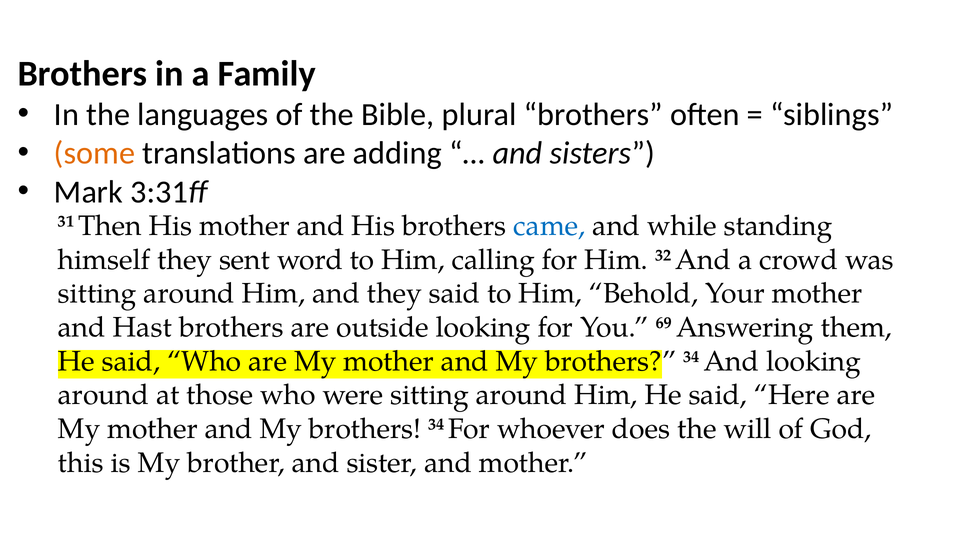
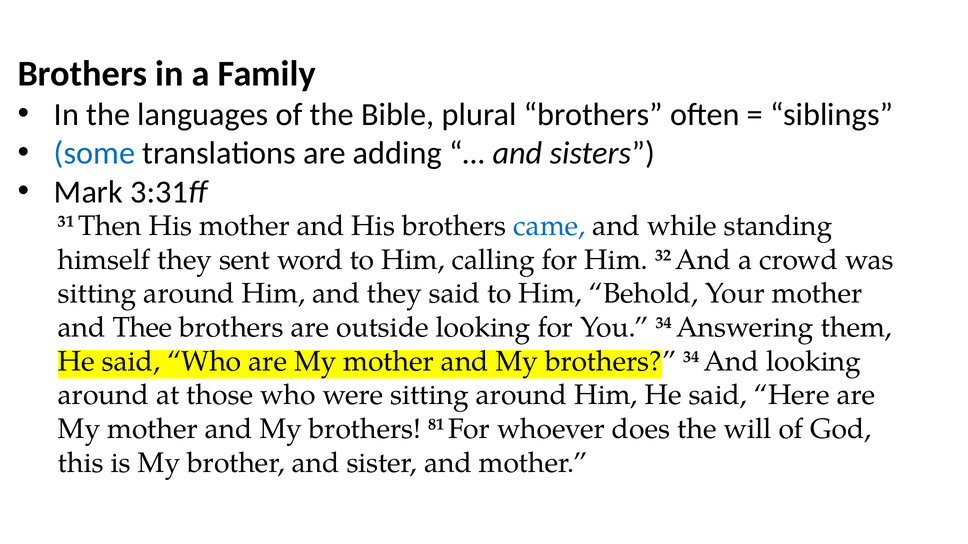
some colour: orange -> blue (95, 153)
Hast: Hast -> Thee (143, 328)
You 69: 69 -> 34 (664, 323)
34: 34 -> 81 (436, 425)
